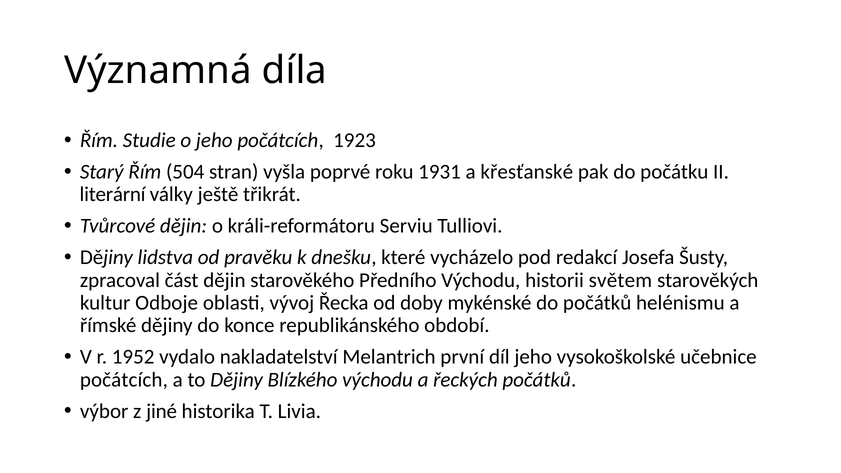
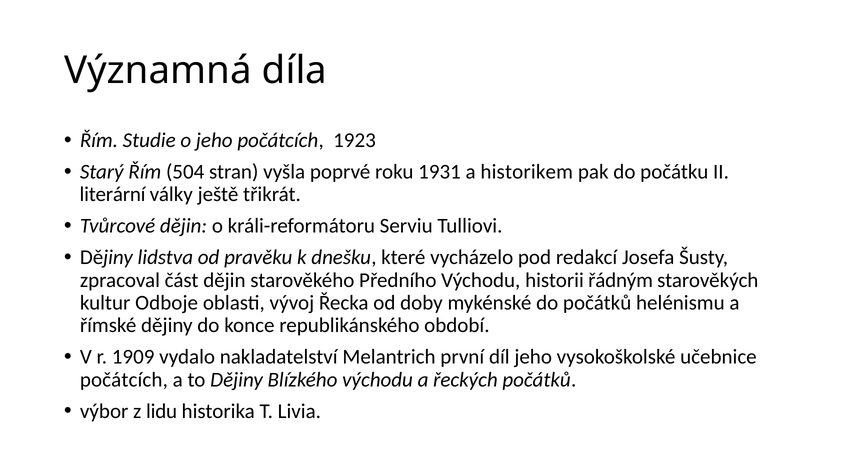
křesťanské: křesťanské -> historikem (527, 172)
světem: světem -> řádným (621, 280)
1952: 1952 -> 1909 (133, 357)
jiné: jiné -> lidu (162, 411)
